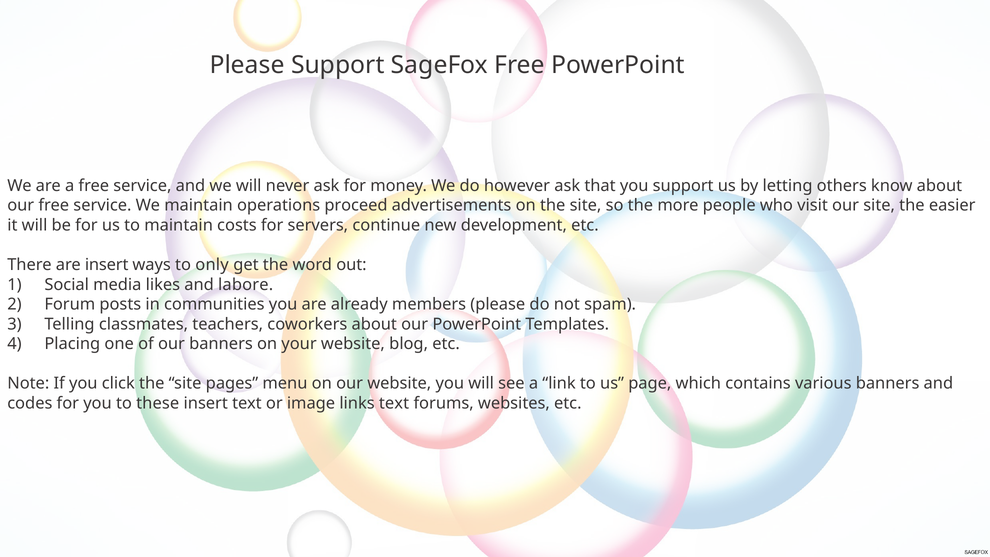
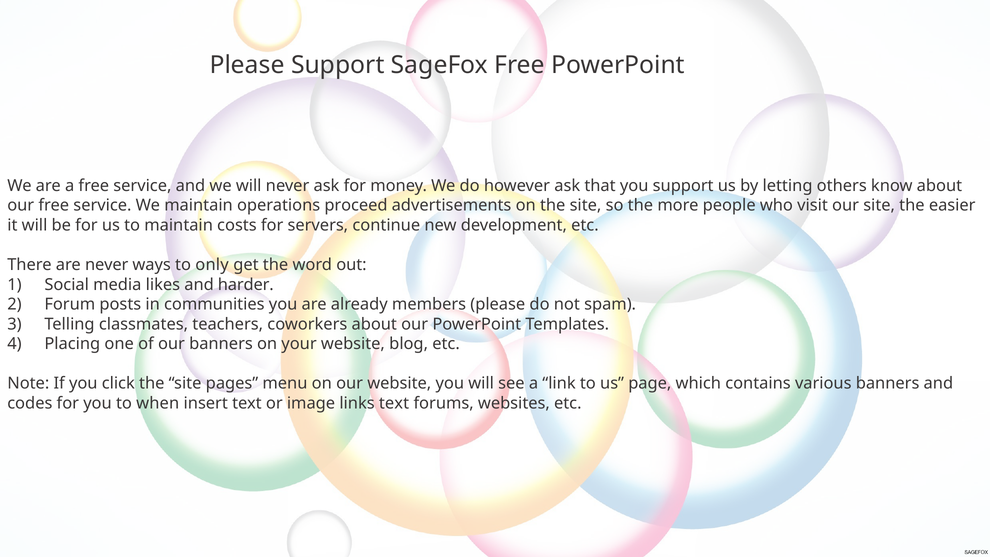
are insert: insert -> never (107, 265)
labore: labore -> harder (246, 285)
these: these -> when (158, 403)
